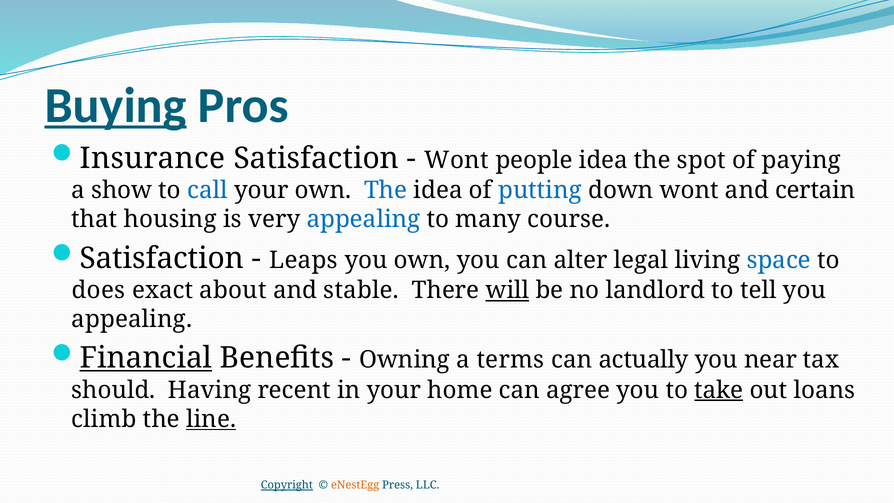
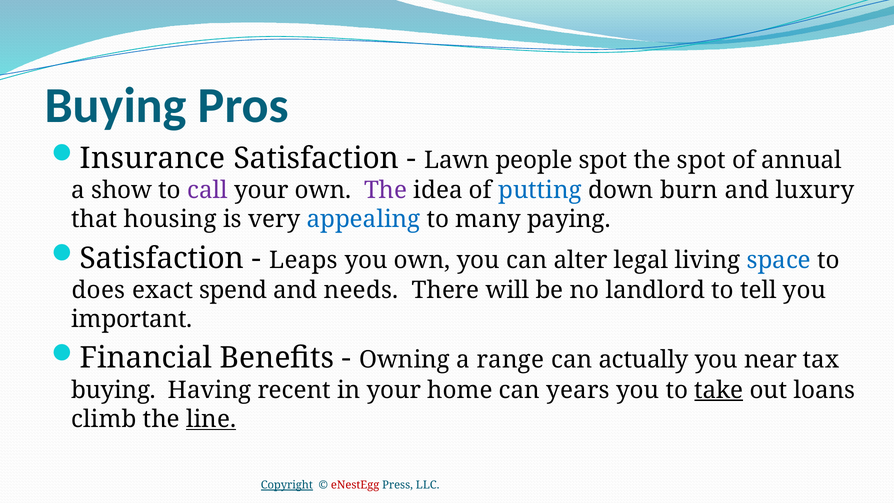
Buying underline: present -> none (116, 106)
Wont: Wont -> Lawn (457, 160)
people idea: idea -> spot (603, 160)
paying: paying -> annual (802, 160)
call colour: blue -> purple (208, 190)
The colour: blue -> purple (386, 190)
down wont: wont -> burn (689, 190)
certain: certain -> luxury (815, 190)
course: course -> paying (569, 219)
about: about -> spend (233, 290)
stable: stable -> needs (361, 290)
will underline: present -> none (507, 290)
appealing: appealing -> important (132, 319)
Financial underline: present -> none (146, 358)
terms: terms -> range (510, 360)
should: should -> buying (114, 390)
agree: agree -> years (578, 390)
eNestEgg colour: orange -> red (355, 485)
